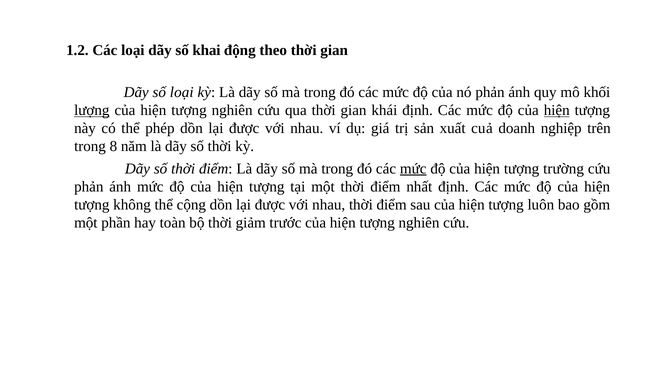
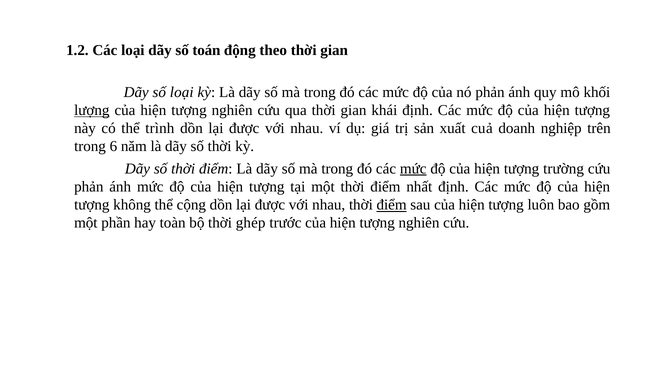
khai: khai -> toán (206, 50)
hiện underline: present -> none (557, 110)
phép: phép -> trình (160, 128)
8: 8 -> 6 (113, 147)
điểm underline: none -> present (392, 205)
giảm: giảm -> ghép (251, 223)
